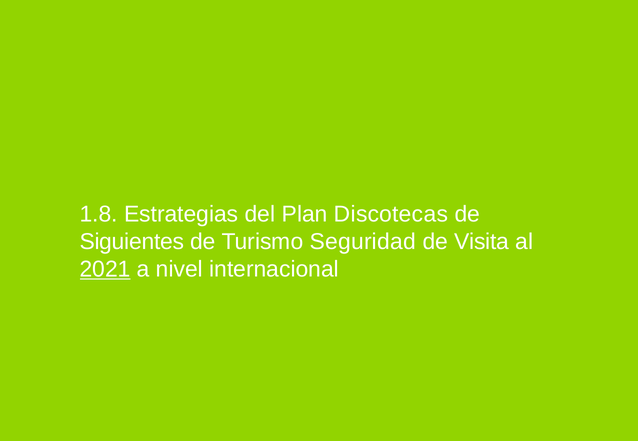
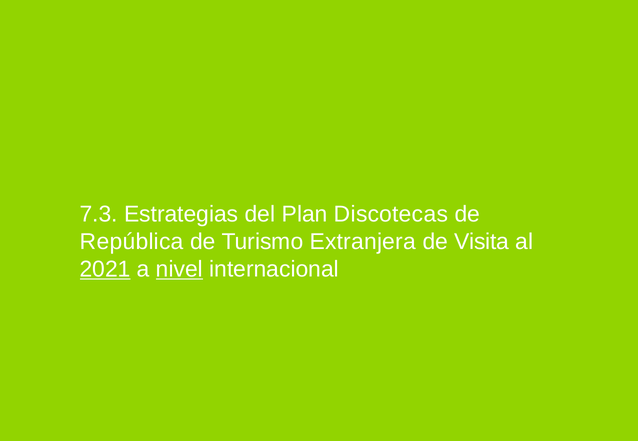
1.8: 1.8 -> 7.3 (99, 215)
Siguientes: Siguientes -> República (132, 242)
Seguridad: Seguridad -> Extranjera (363, 242)
nivel underline: none -> present (179, 270)
